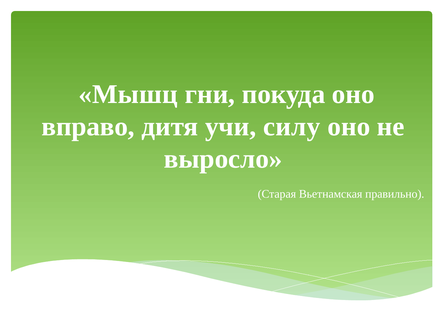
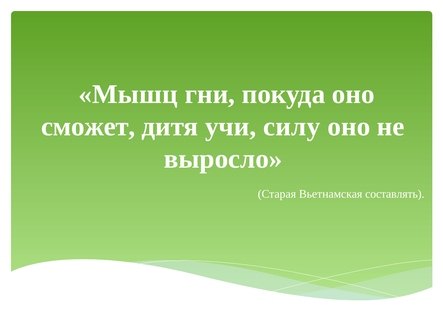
вправо: вправо -> сможет (88, 127)
правильно: правильно -> составлять (395, 194)
